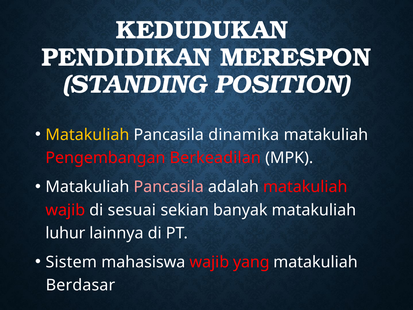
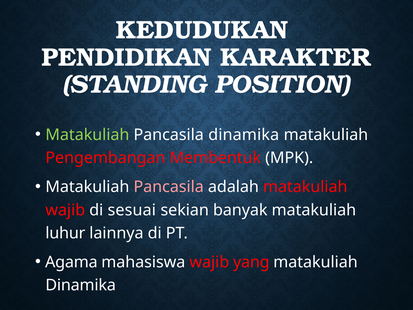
MERESPON: MERESPON -> KARAKTER (296, 57)
Matakuliah colour: yellow -> light green (87, 135)
Berkeadilan: Berkeadilan -> Membentuk (215, 158)
Sistem: Sistem -> Agama (71, 262)
Berdasar: Berdasar -> Dinamika (81, 285)
